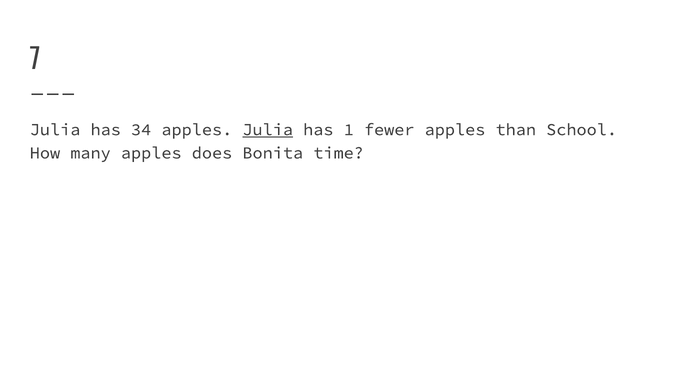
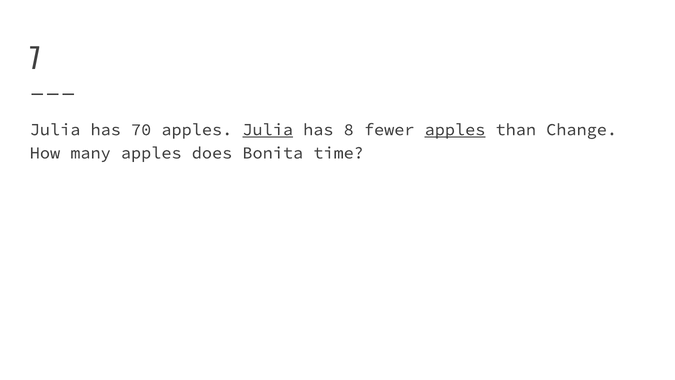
34: 34 -> 70 (141, 130)
1: 1 -> 8 (349, 130)
apples underline: none -> present (455, 130)
School: School -> Change (582, 130)
